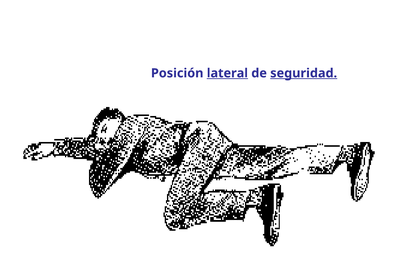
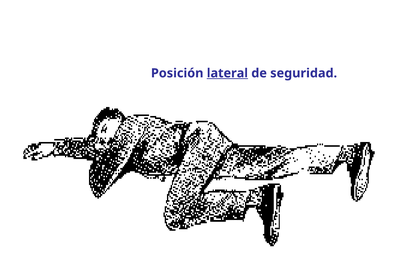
seguridad underline: present -> none (304, 73)
